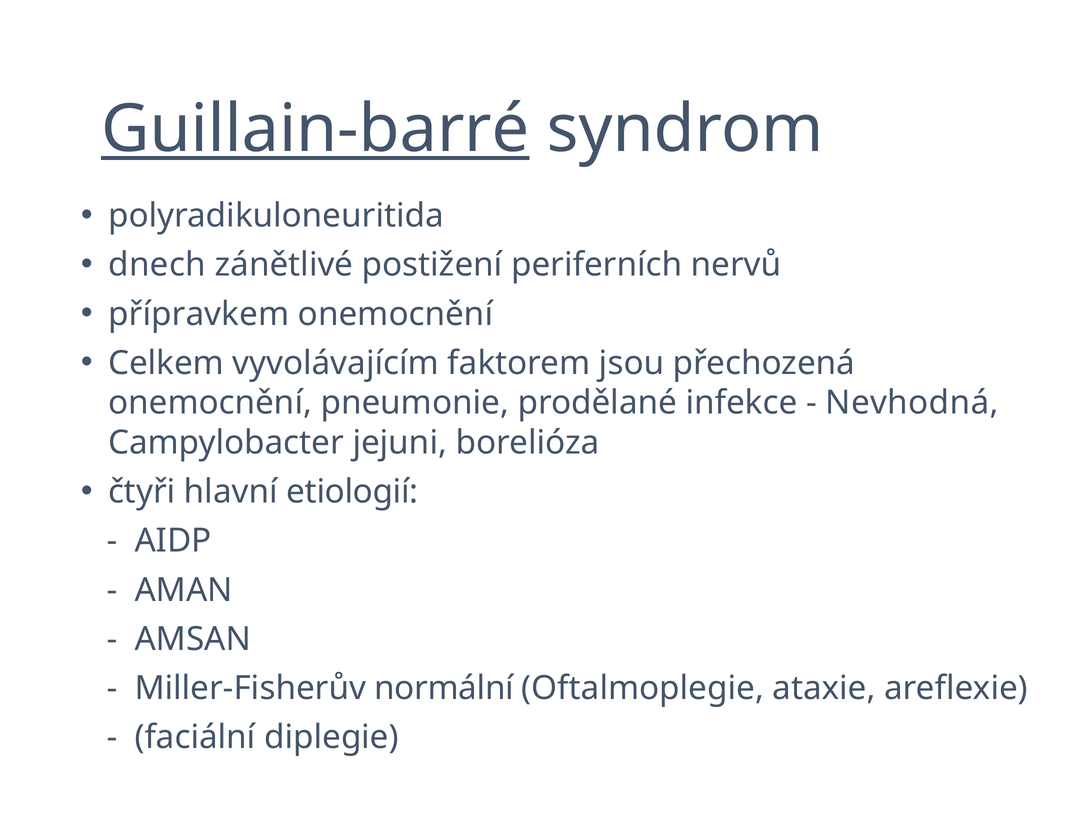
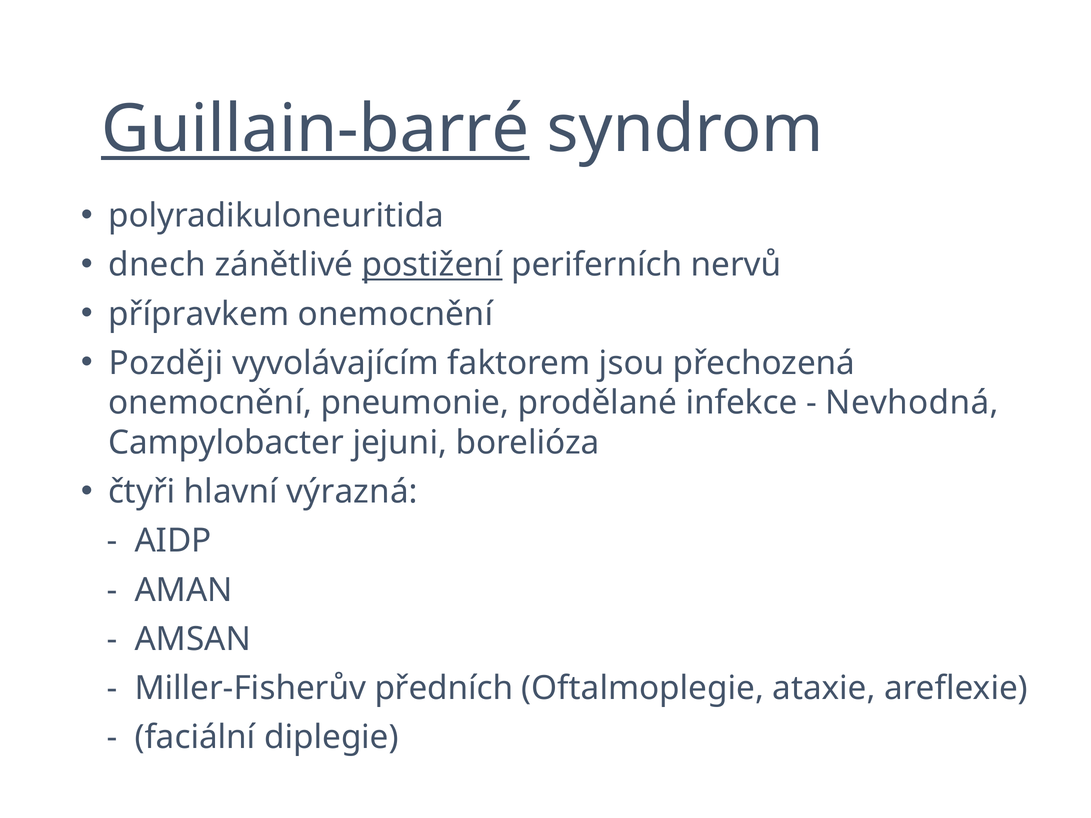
postižení underline: none -> present (432, 265)
Celkem: Celkem -> Později (166, 363)
etiologií: etiologií -> výrazná (352, 492)
normální: normální -> předních (444, 688)
